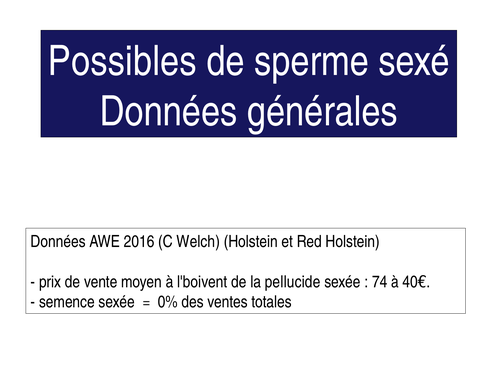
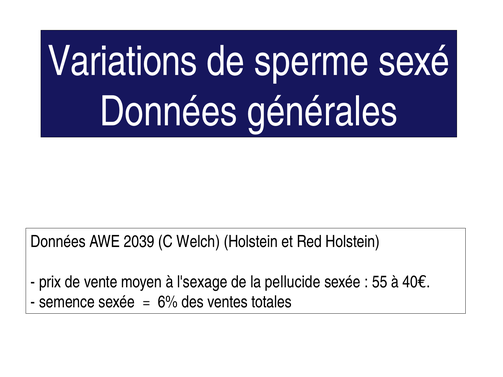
Possibles: Possibles -> Variations (123, 61)
2016: 2016 -> 2039 (139, 242)
l'boivent: l'boivent -> l'sexage (202, 282)
74: 74 -> 55 (380, 282)
0%: 0% -> 6% (168, 302)
